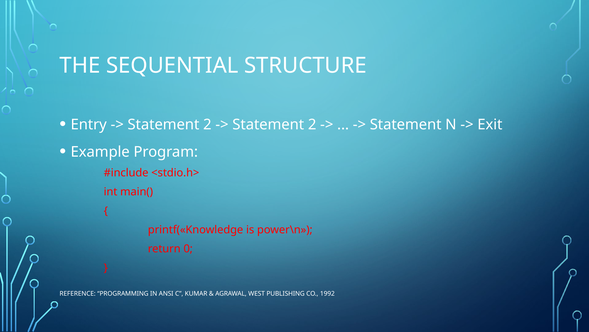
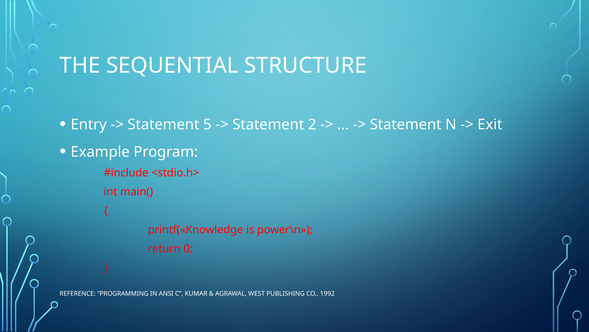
2: 2 -> 5 (207, 124)
